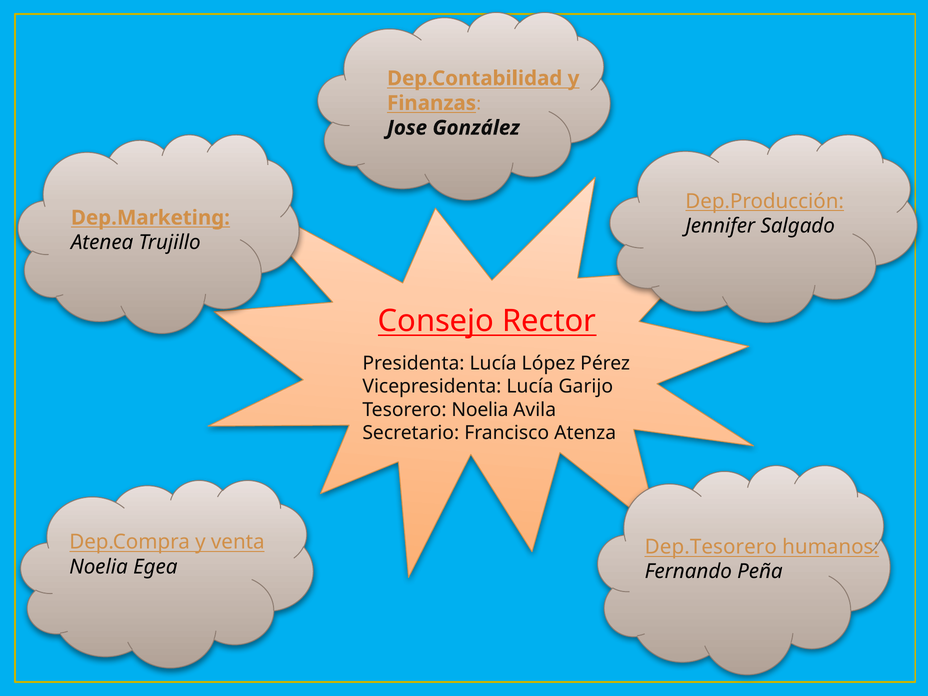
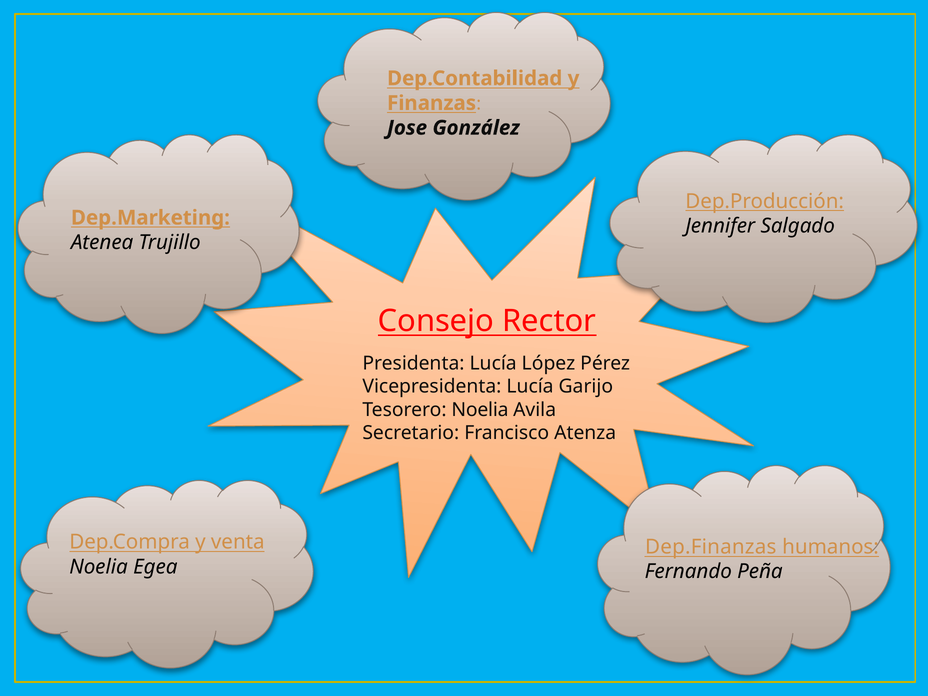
Dep.Tesorero: Dep.Tesorero -> Dep.Finanzas (711, 547)
